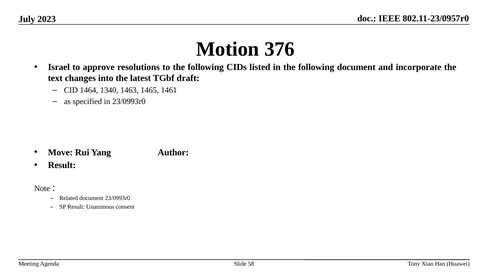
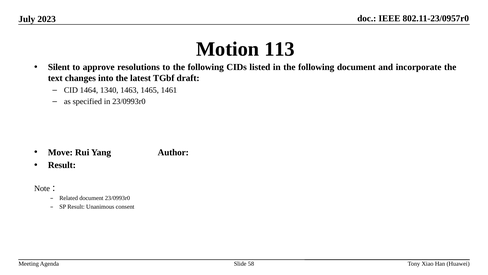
376: 376 -> 113 (280, 49)
Israel: Israel -> Silent (59, 67)
